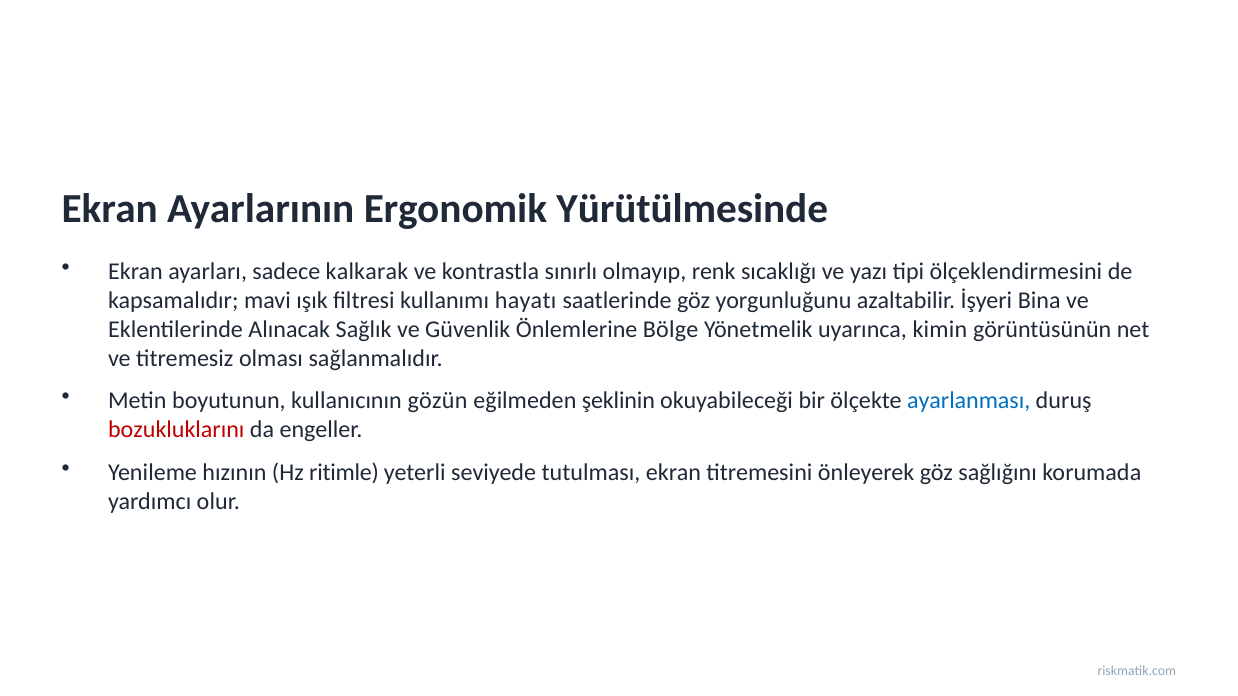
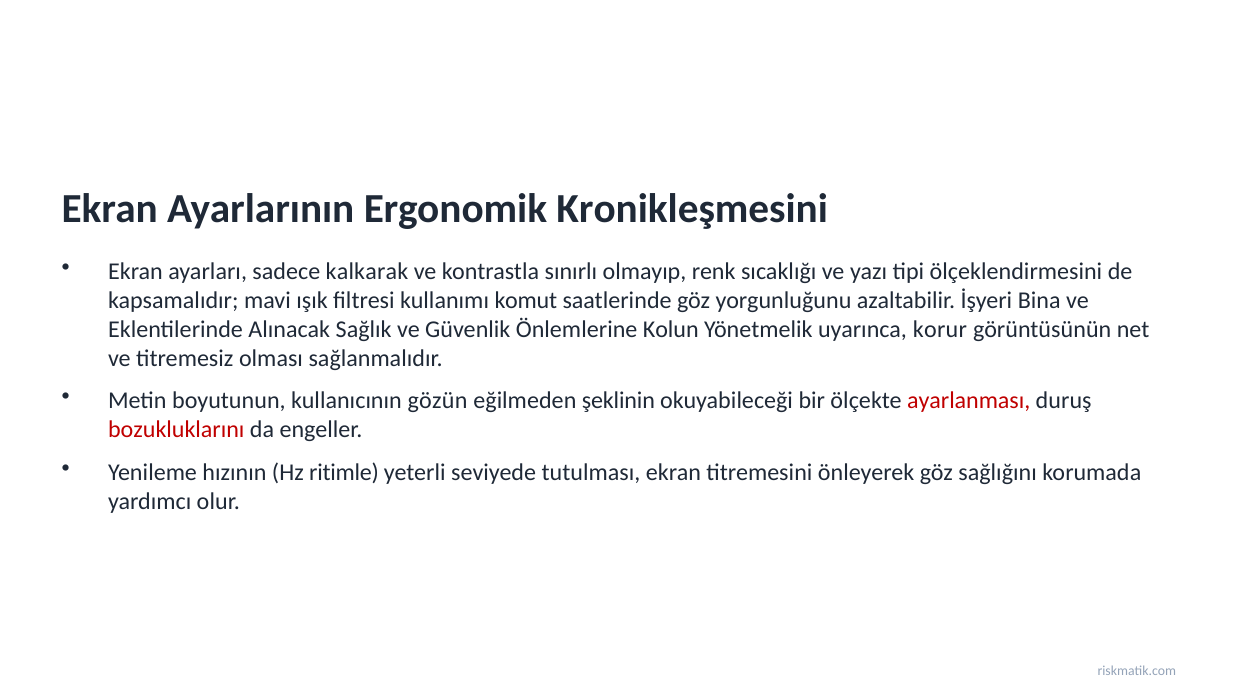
Yürütülmesinde: Yürütülmesinde -> Kronikleşmesini (692, 209)
hayatı: hayatı -> komut (526, 301)
Bölge: Bölge -> Kolun (671, 329)
kimin: kimin -> korur (940, 329)
ayarlanması colour: blue -> red (969, 401)
